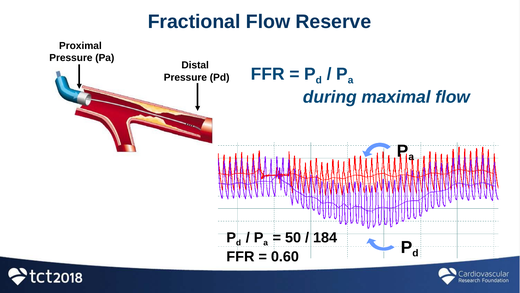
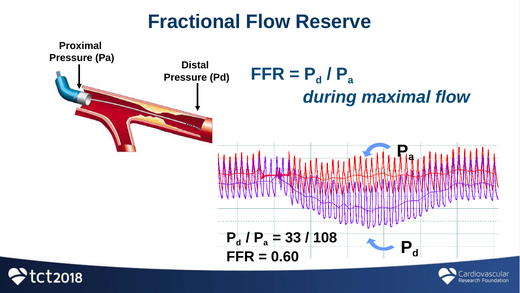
50: 50 -> 33 (293, 237)
184: 184 -> 108 (325, 237)
